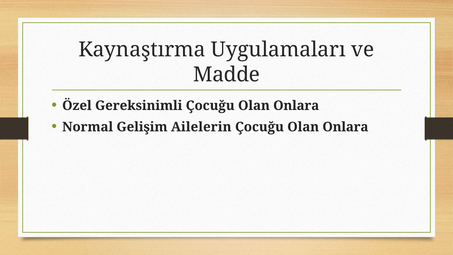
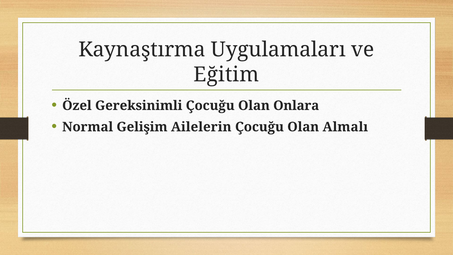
Madde: Madde -> Eğitim (226, 75)
Onlara: Onlara -> Almalı (345, 127)
